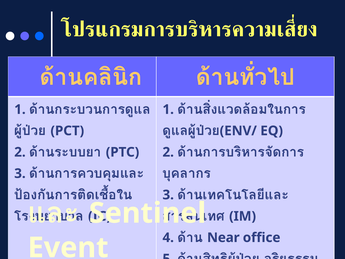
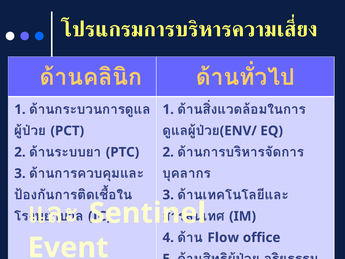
Near: Near -> Flow (223, 237)
